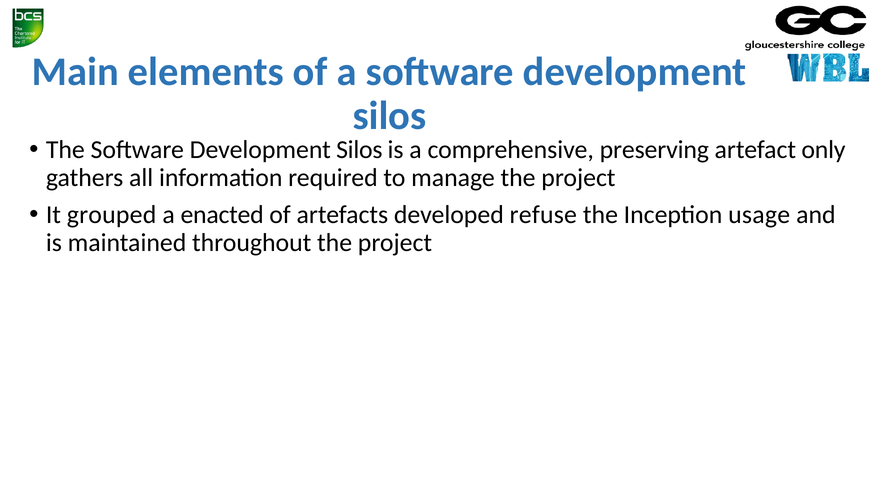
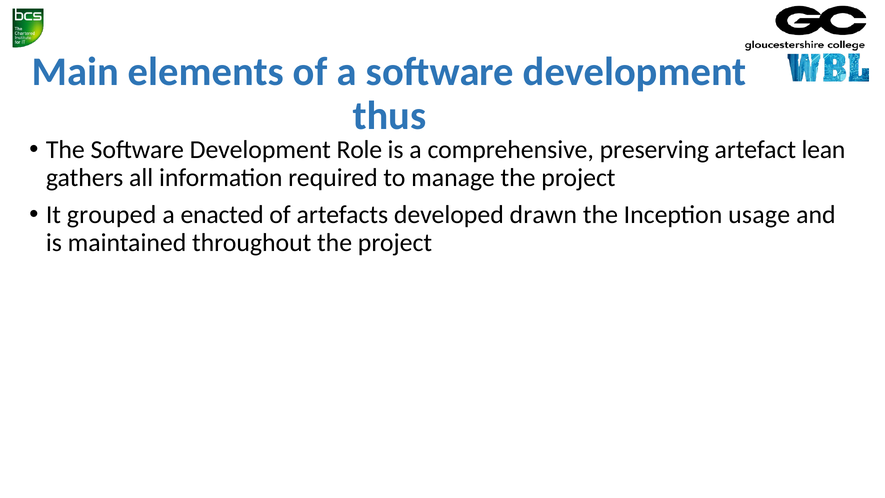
silos: silos -> thus (390, 116)
The Software Development Silos: Silos -> Role (359, 150)
only: only -> lean (823, 150)
refuse: refuse -> drawn (543, 215)
